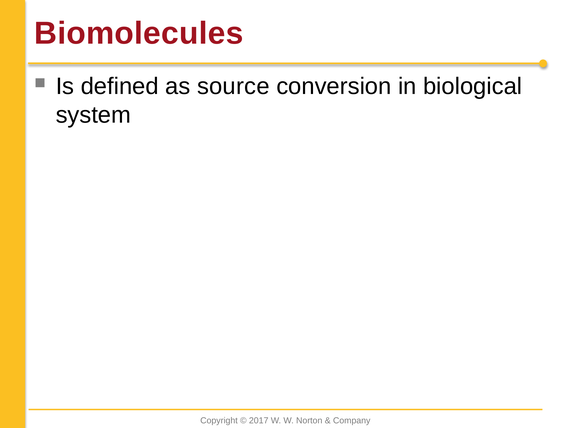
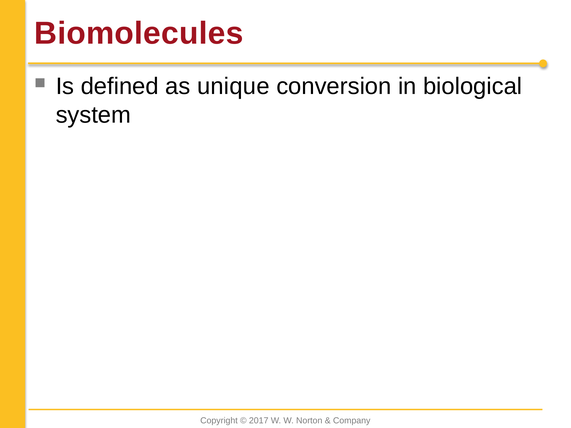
source: source -> unique (233, 87)
